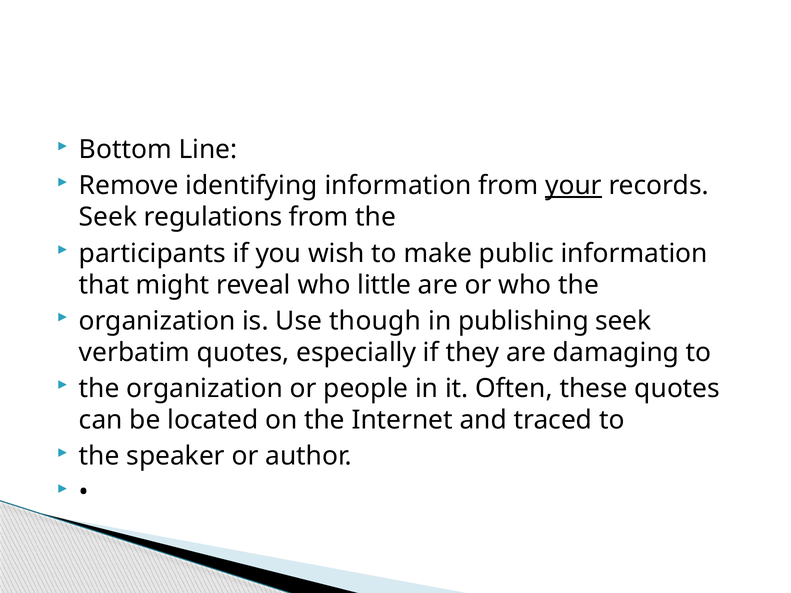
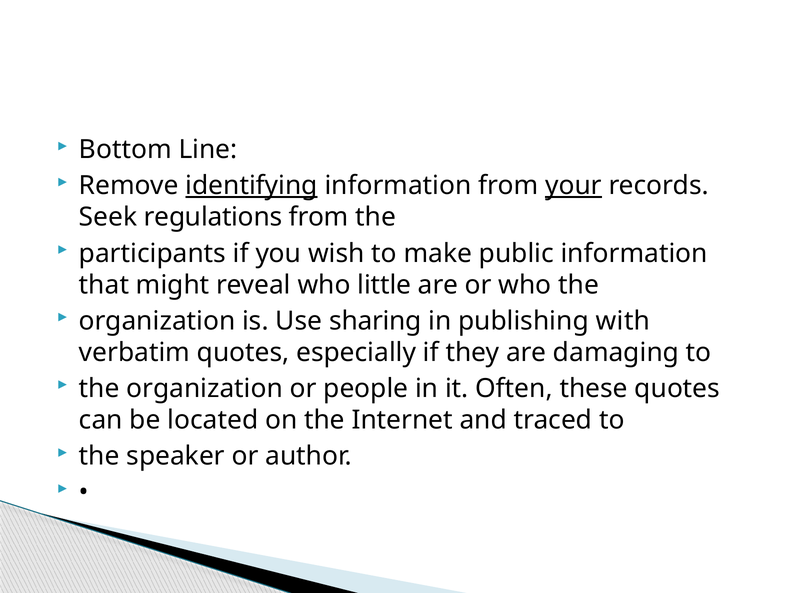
identifying underline: none -> present (252, 186)
though: though -> sharing (375, 321)
publishing seek: seek -> with (623, 321)
